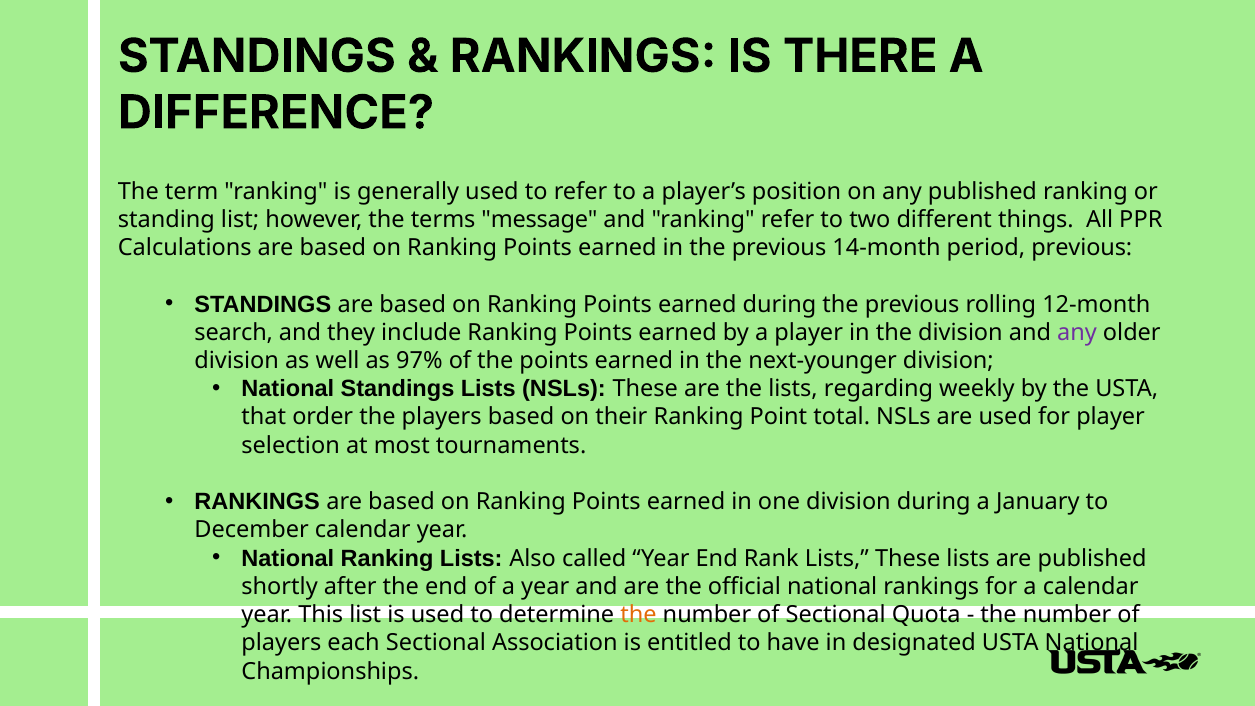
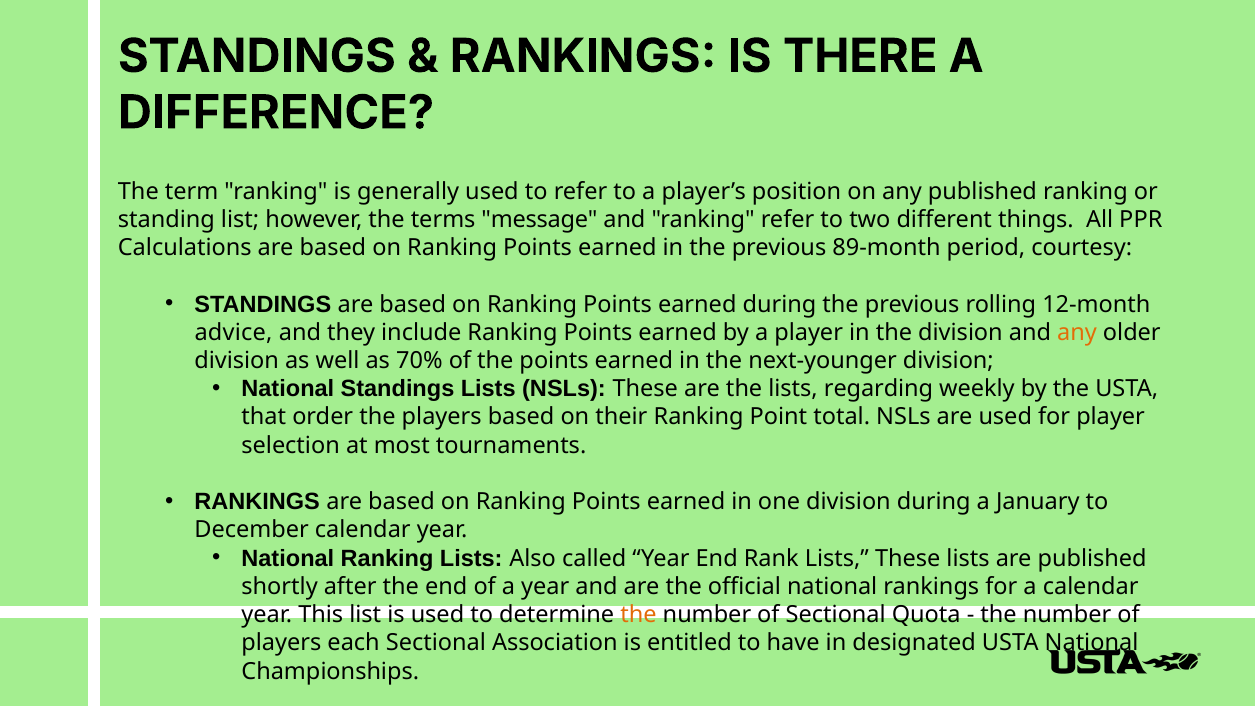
14-month: 14-month -> 89-month (887, 248)
period previous: previous -> courtesy (1082, 248)
search: search -> advice (234, 332)
any colour: purple -> orange (1077, 332)
97%: 97% -> 70% (419, 361)
